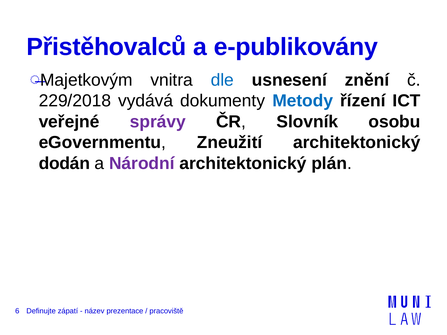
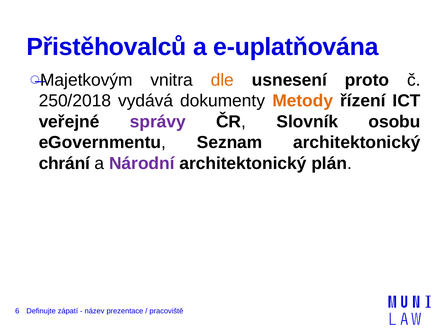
e-publikovány: e-publikovány -> e-uplatňována (296, 47)
dle colour: blue -> orange (222, 80)
znění: znění -> proto (367, 80)
229/2018: 229/2018 -> 250/2018 (75, 101)
Metody colour: blue -> orange (303, 101)
Zneužití: Zneužití -> Seznam (230, 143)
dodán: dodán -> chrání (64, 164)
